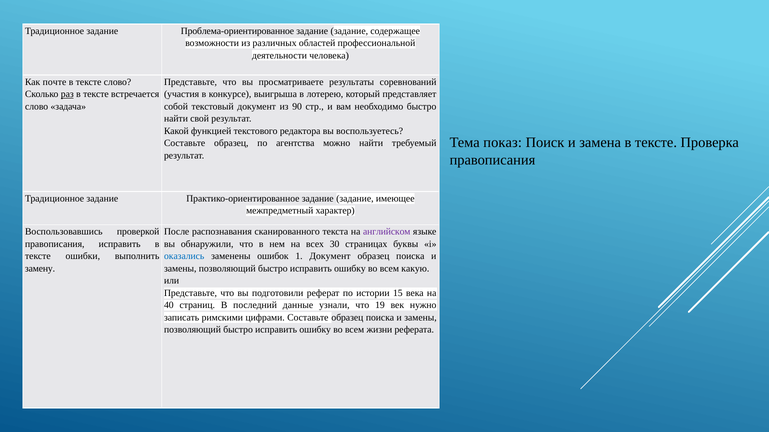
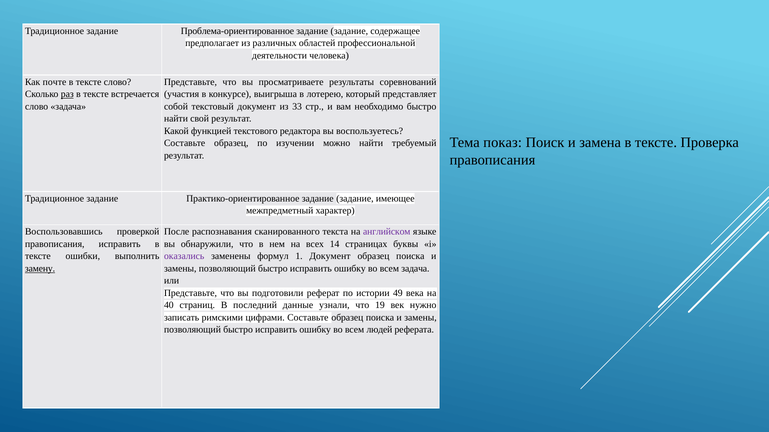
возможности: возможности -> предполагает (212, 43)
90: 90 -> 33 (297, 107)
агентства: агентства -> изучении (295, 143)
30: 30 -> 14 (335, 244)
оказались colour: blue -> purple (184, 257)
ошибок: ошибок -> формул (273, 257)
замену underline: none -> present (40, 269)
всем какую: какую -> задача (415, 269)
15: 15 -> 49 (398, 293)
жизни: жизни -> людей (379, 330)
